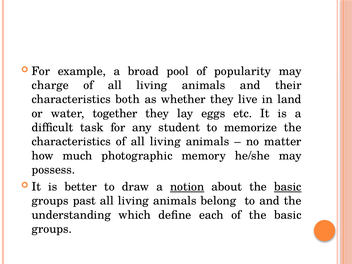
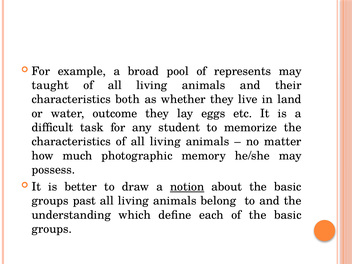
popularity: popularity -> represents (243, 71)
charge: charge -> taught (50, 85)
together: together -> outcome (115, 113)
basic underline: present -> none (288, 187)
